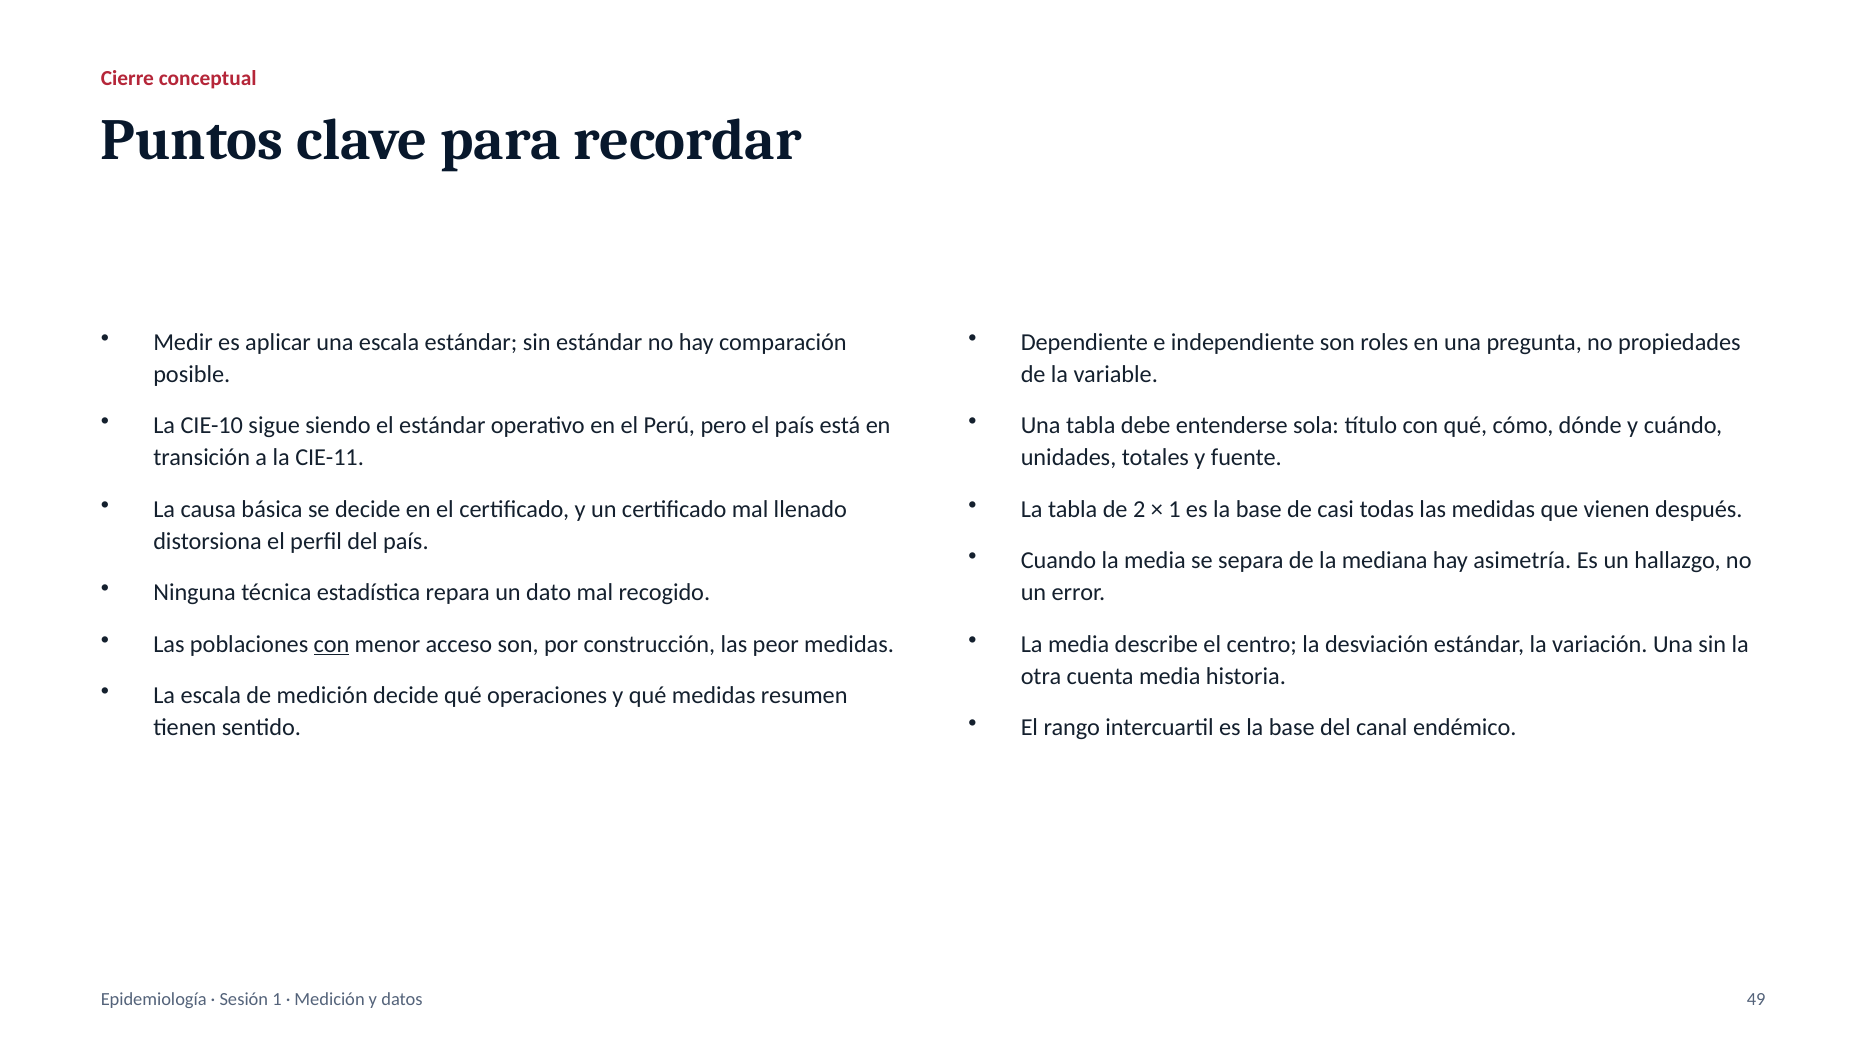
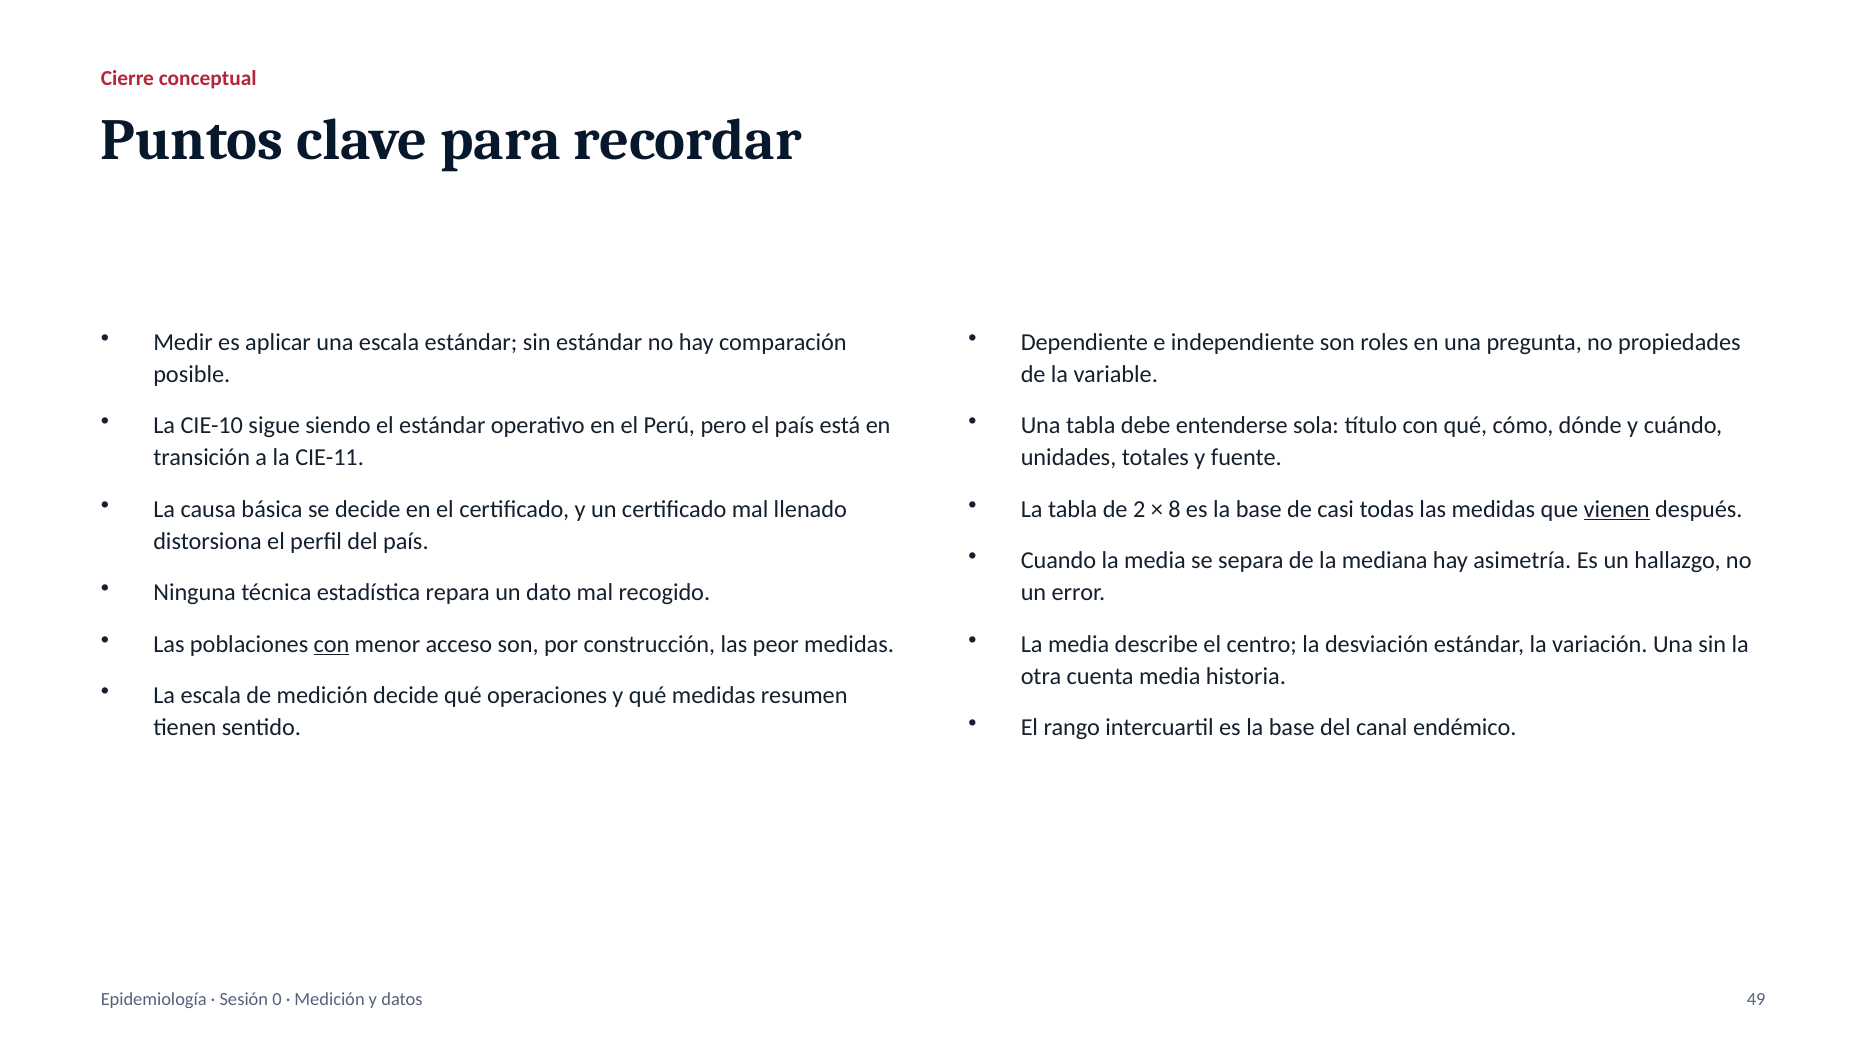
1: 1 -> 8 (1174, 509)
vienen underline: none -> present (1617, 509)
Sesión 1: 1 -> 0 (277, 1000)
